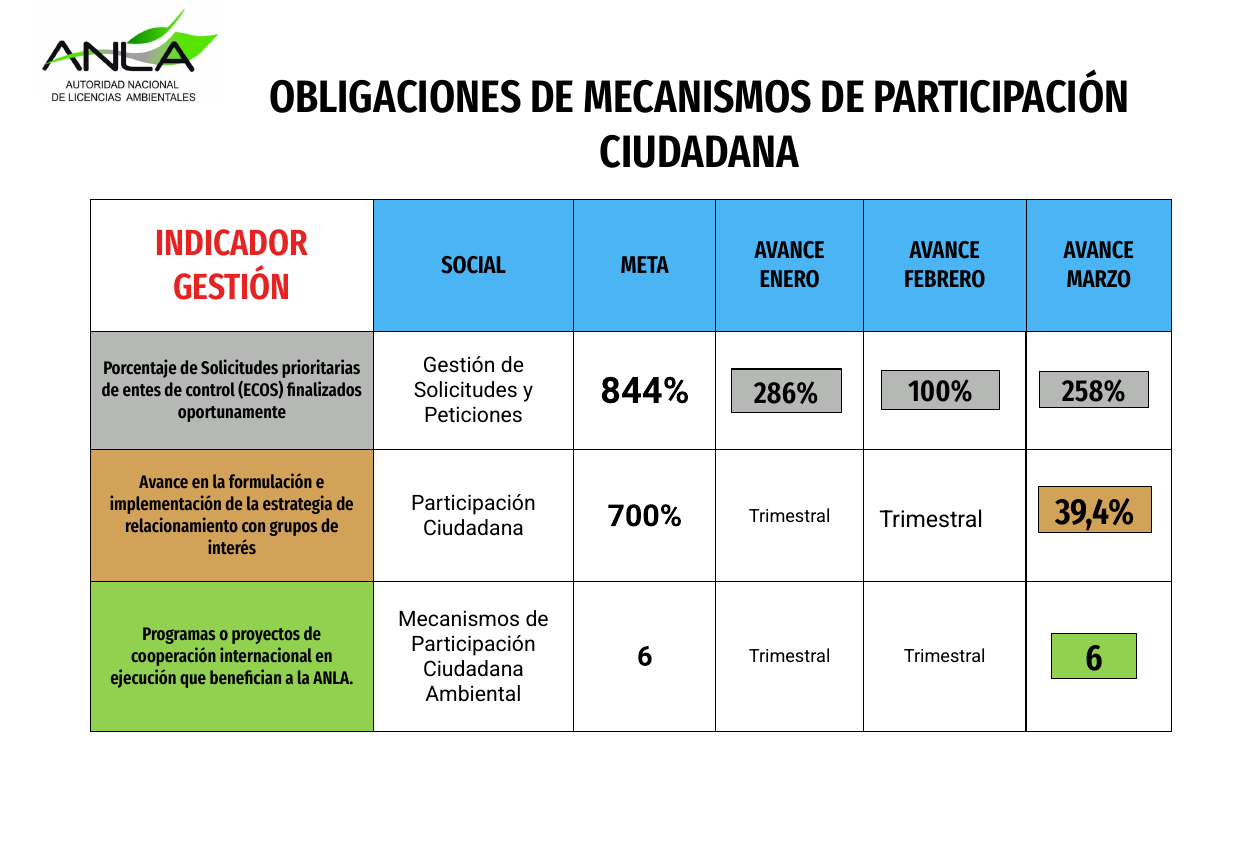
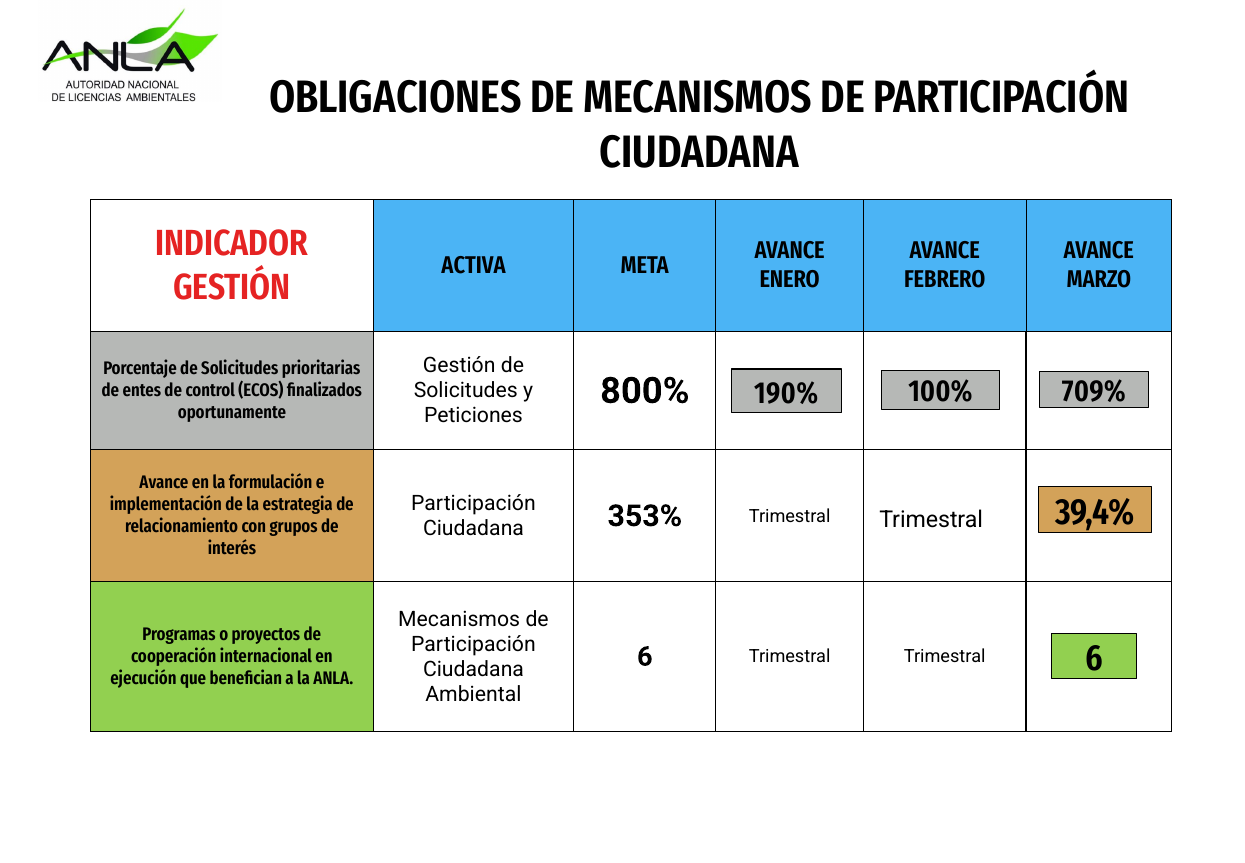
SOCIAL: SOCIAL -> ACTIVA (474, 265)
844%: 844% -> 800% (645, 391)
286%: 286% -> 190% (786, 393)
258%: 258% -> 709% (1094, 391)
700%: 700% -> 353% (645, 516)
